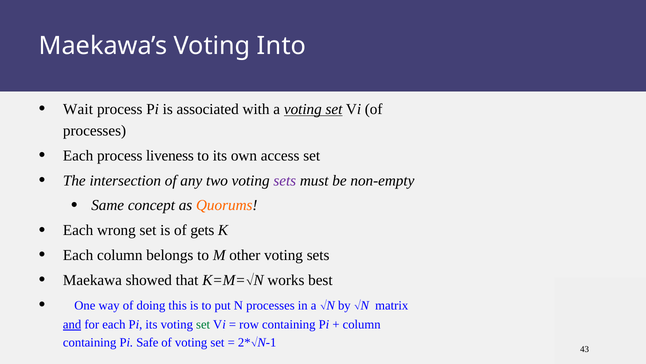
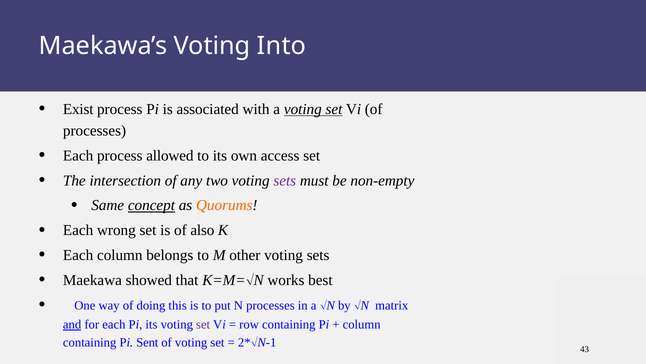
Wait: Wait -> Exist (78, 109)
liveness: liveness -> allowed (170, 156)
concept underline: none -> present (151, 205)
gets: gets -> also (202, 230)
set colour: green -> purple (203, 324)
Safe: Safe -> Sent (147, 343)
